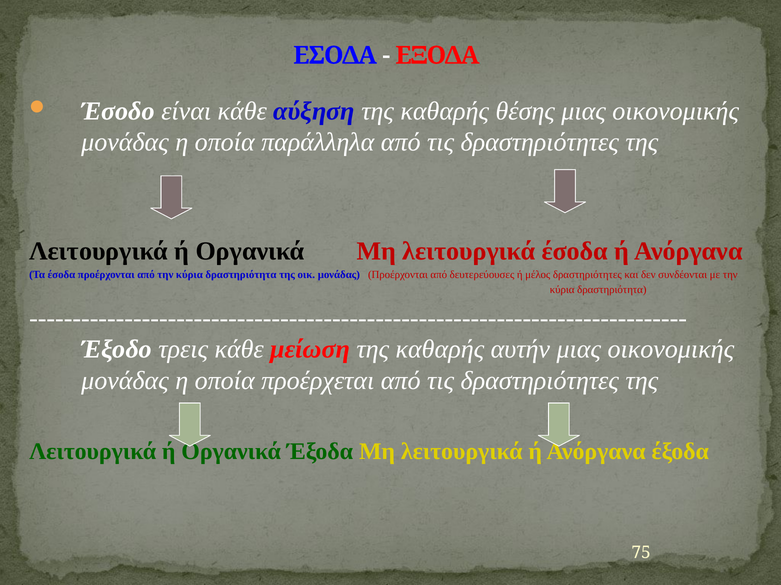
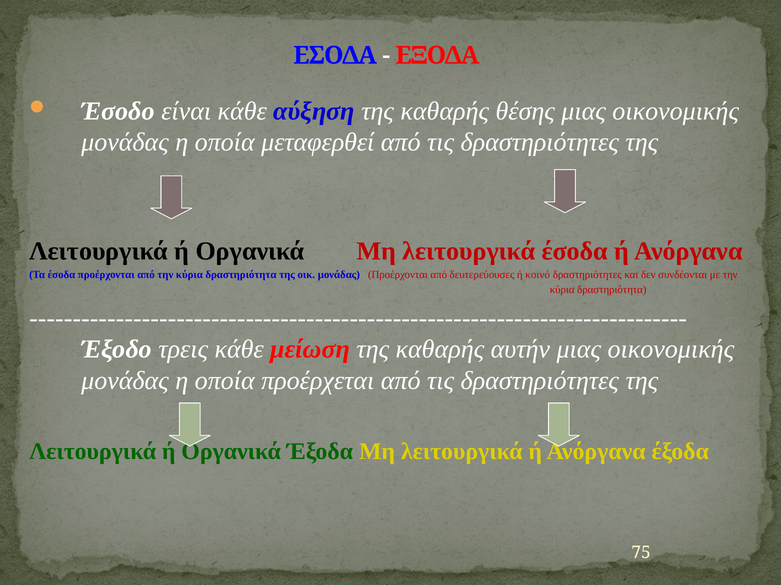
παράλληλα: παράλληλα -> μεταφερθεί (318, 142)
μέλος: μέλος -> κοινό (538, 275)
